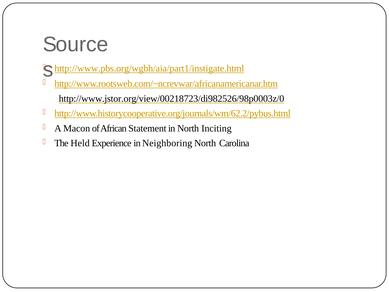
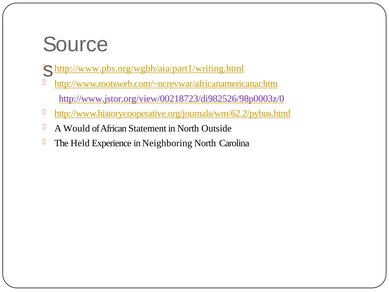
http://www.pbs.org/wgbh/aia/part1/instigate.html: http://www.pbs.org/wgbh/aia/part1/instigate.html -> http://www.pbs.org/wgbh/aia/part1/writing.html (149, 68)
http://www.jstor.org/view/00218723/di982526/98p0003z/0 colour: black -> purple (172, 99)
Macon: Macon -> Would (77, 128)
Inciting: Inciting -> Outside (216, 128)
